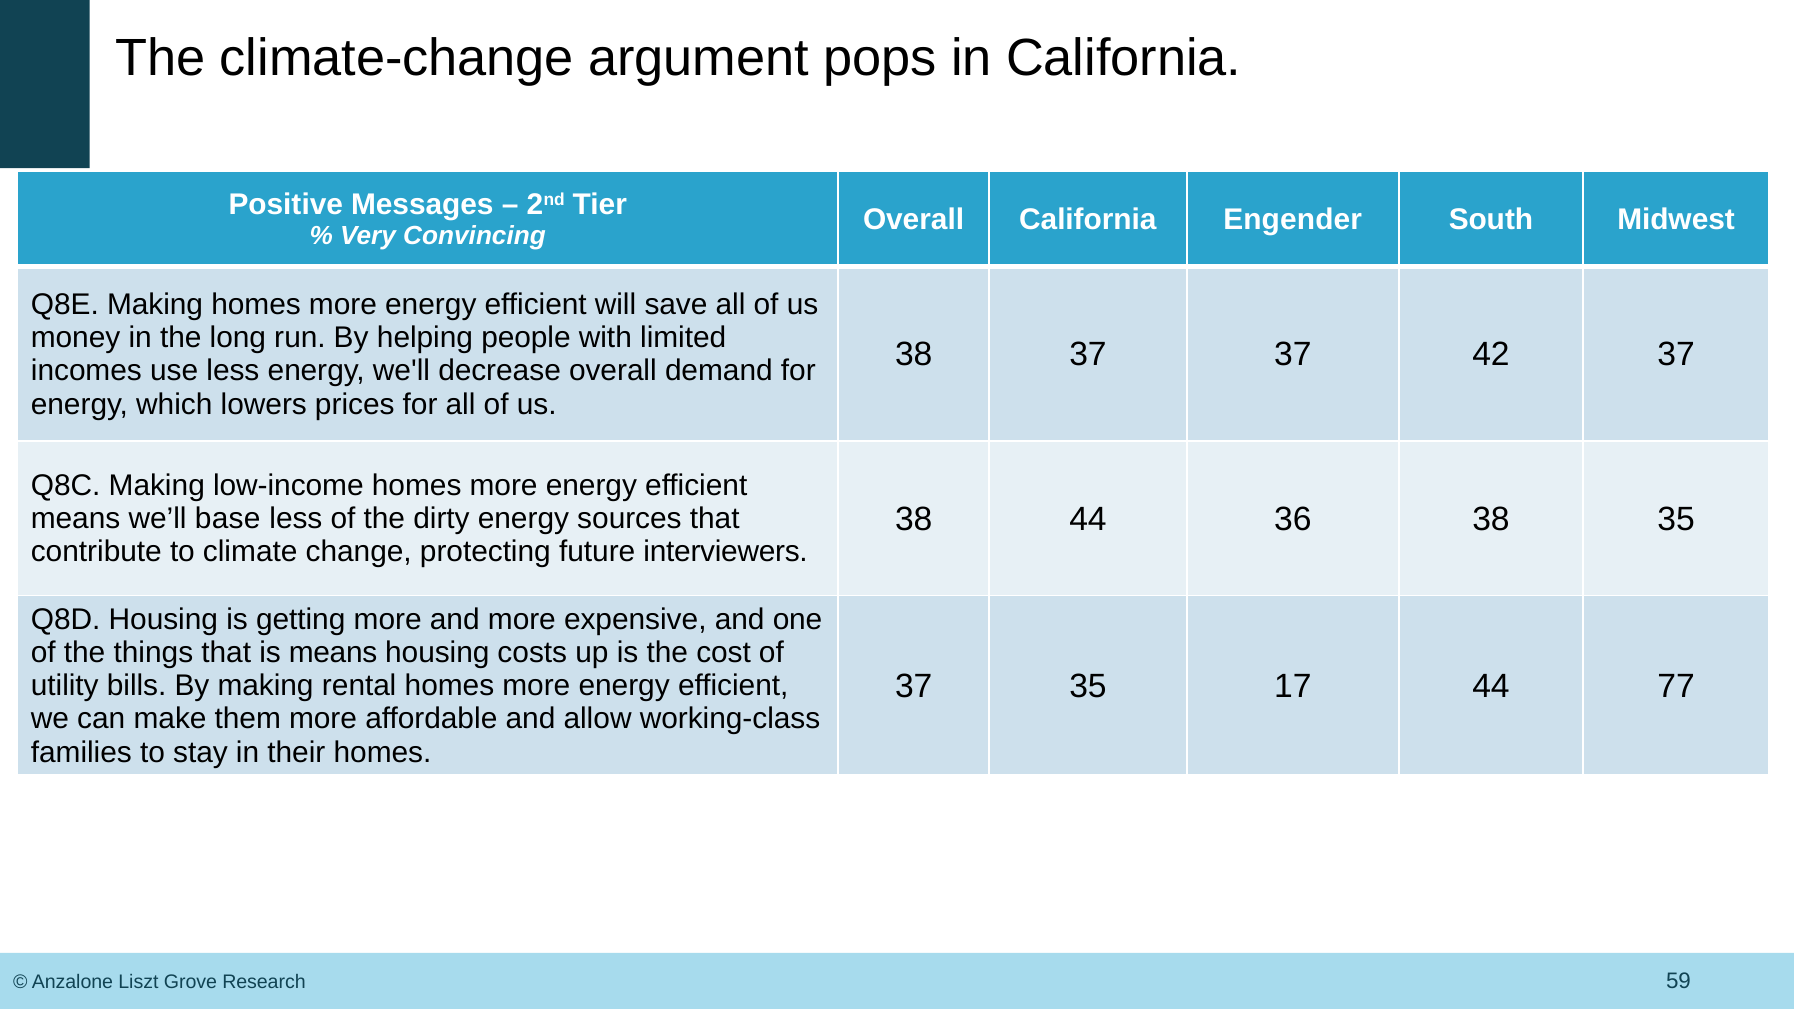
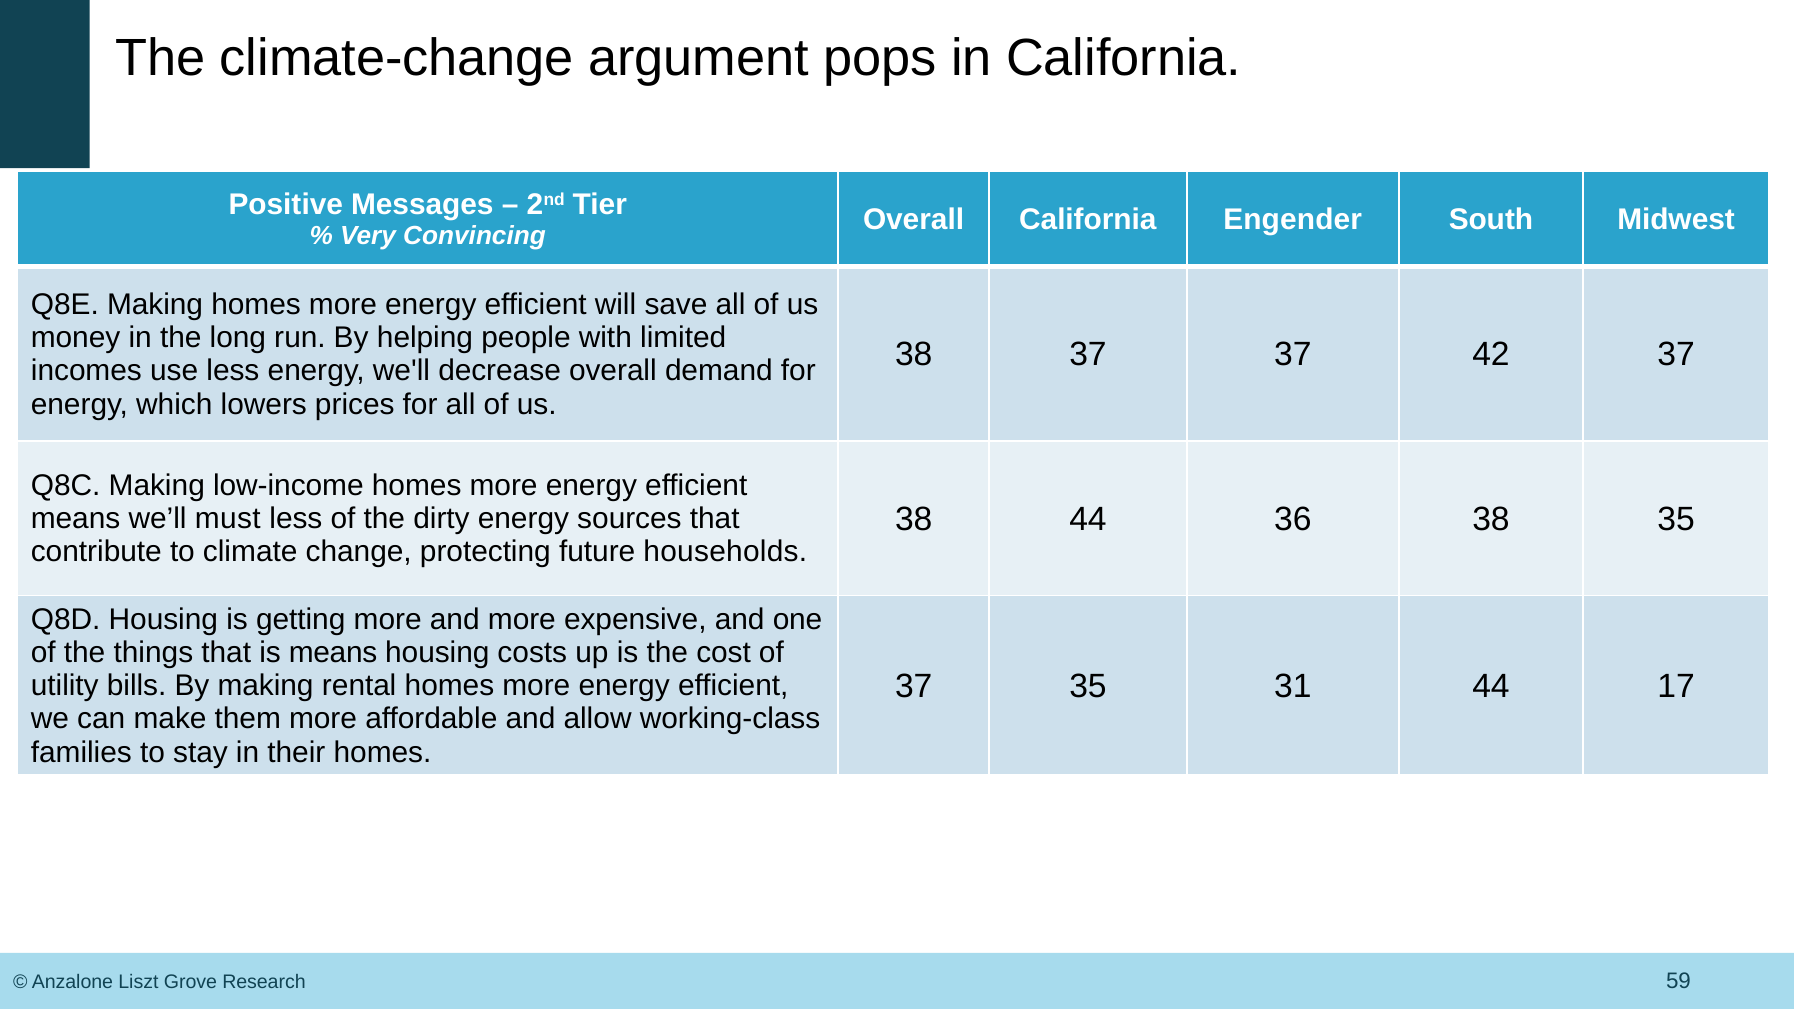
base: base -> must (228, 519)
interviewers: interviewers -> households (725, 552)
17: 17 -> 31 (1293, 686)
77: 77 -> 17 (1676, 686)
